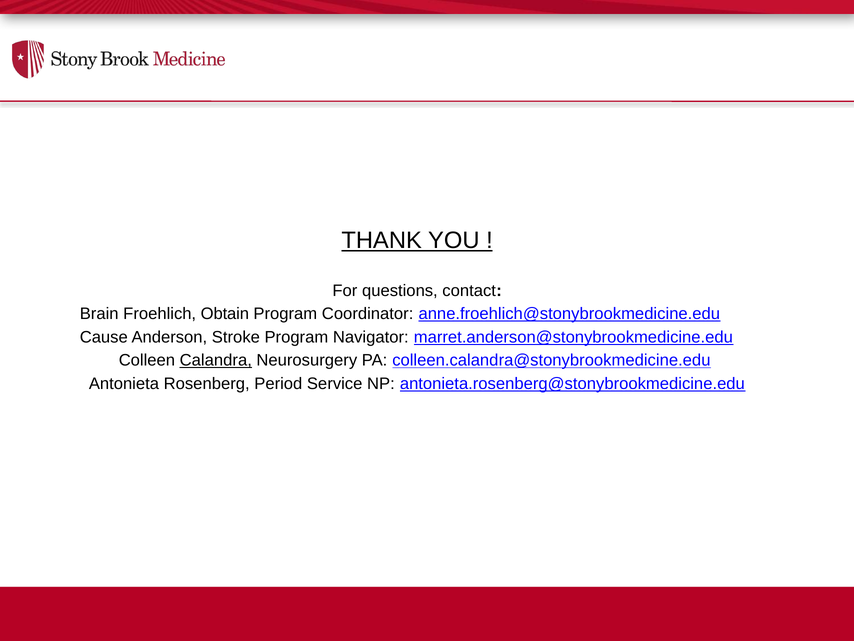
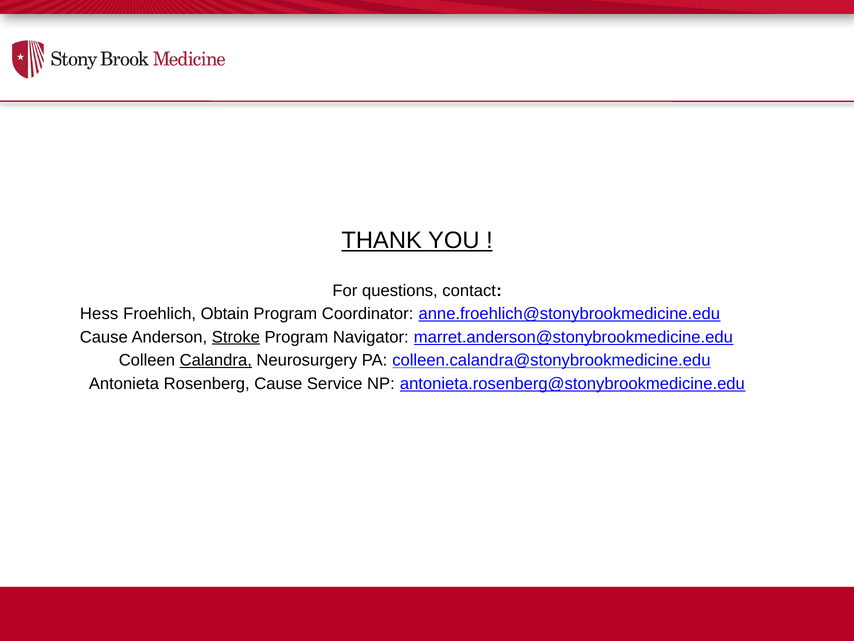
Brain: Brain -> Hess (99, 314)
Stroke underline: none -> present (236, 337)
Rosenberg Period: Period -> Cause (278, 383)
